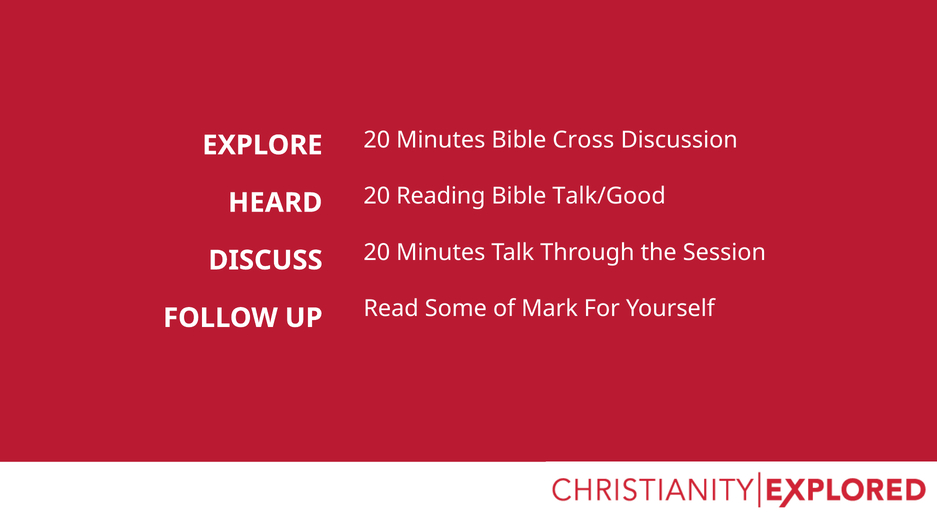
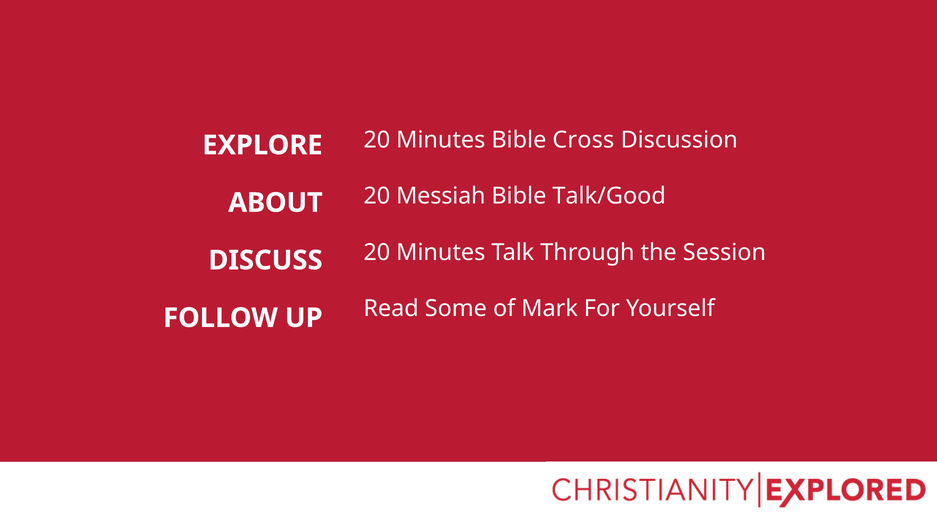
Reading: Reading -> Messiah (441, 196)
HEARD: HEARD -> ABOUT (275, 203)
